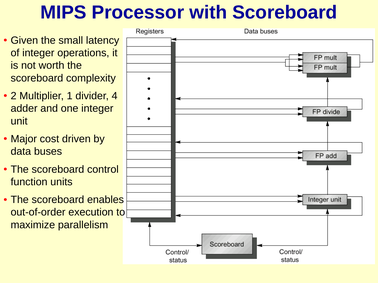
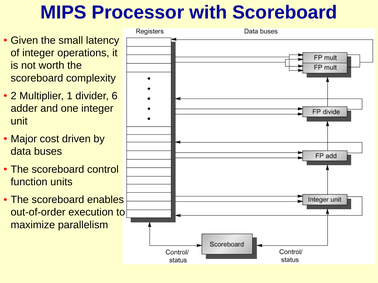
4: 4 -> 6 (115, 96)
